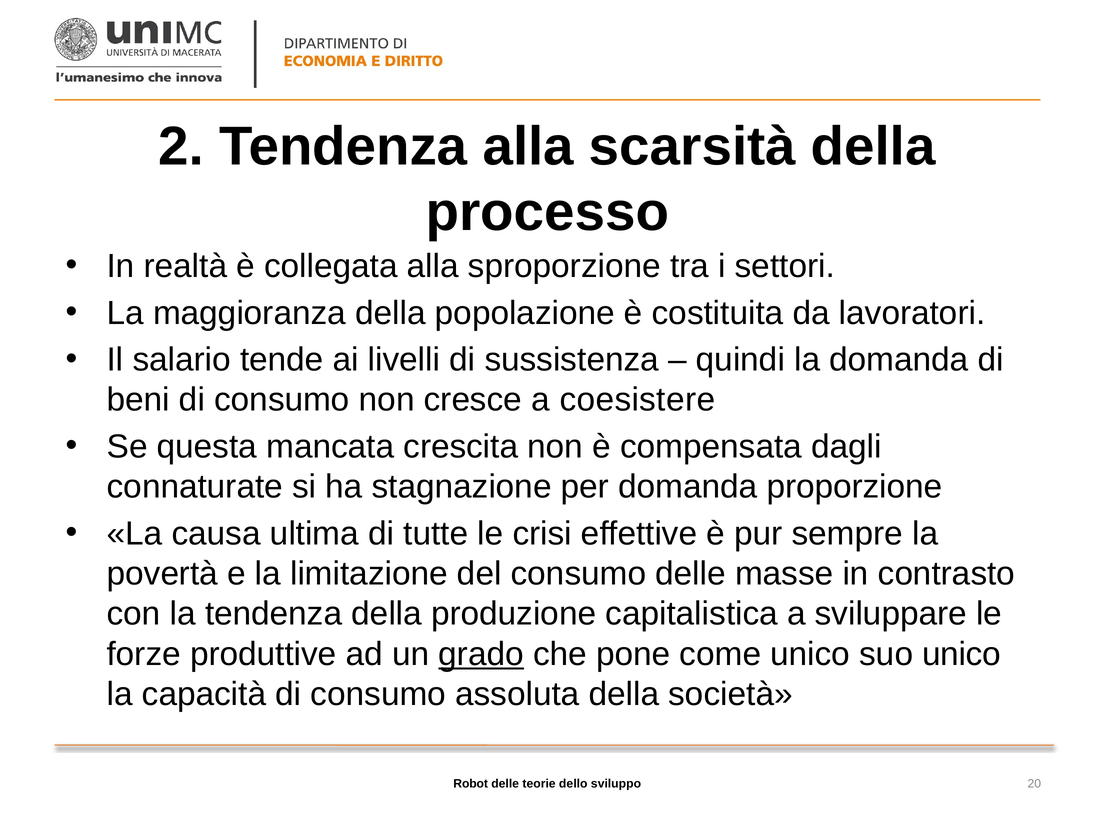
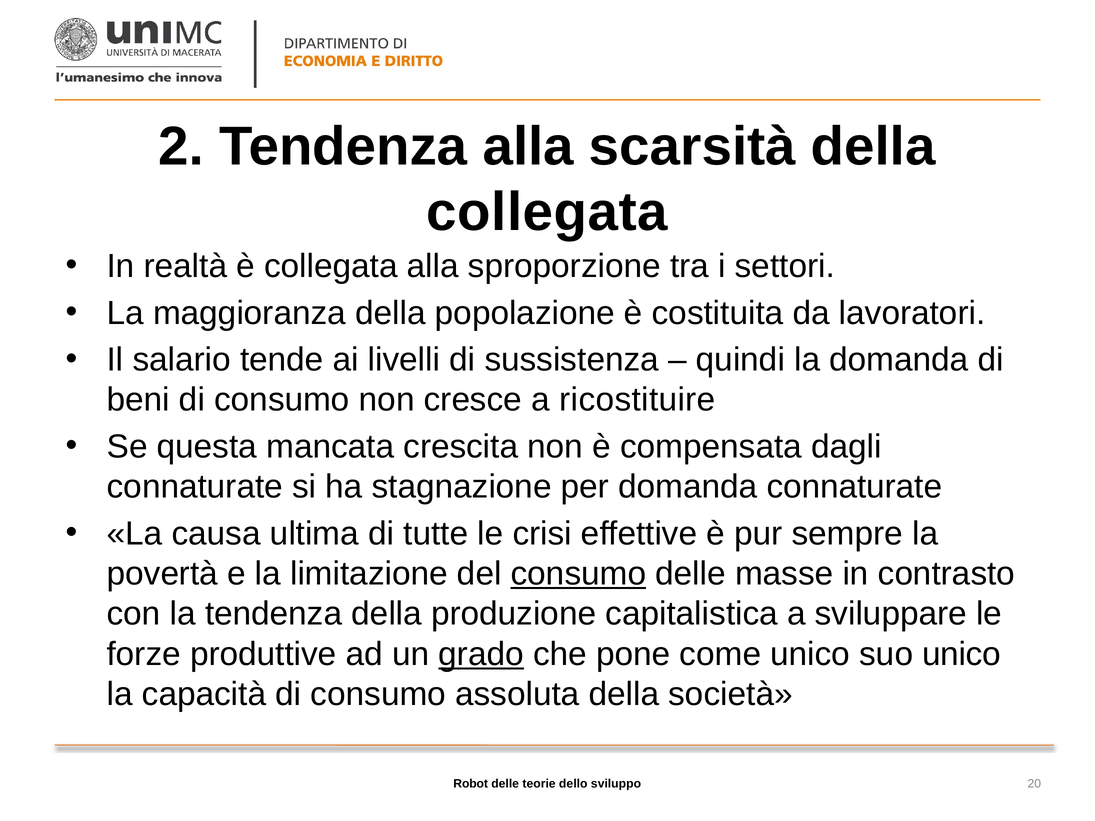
processo: processo -> collegata (547, 212)
coesistere: coesistere -> ricostituire (637, 400)
domanda proporzione: proporzione -> connaturate (854, 487)
consumo underline: none -> present (578, 574)
